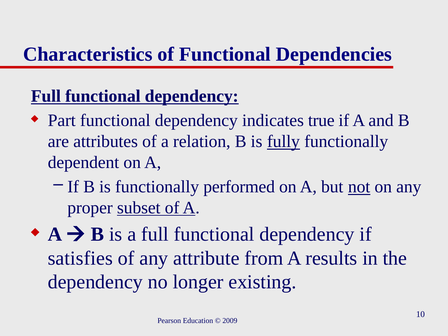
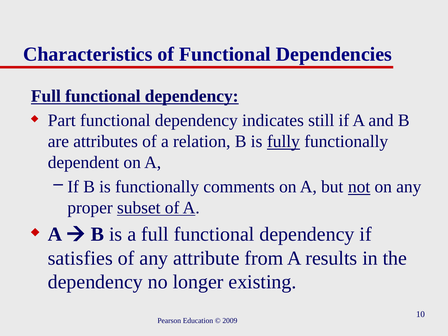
true: true -> still (321, 120)
performed: performed -> comments (239, 187)
